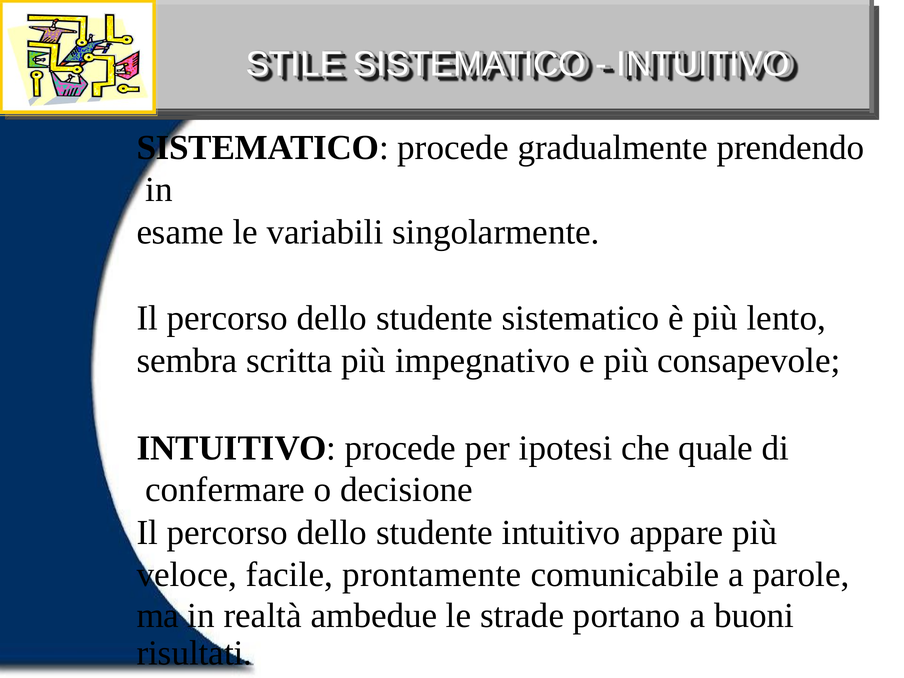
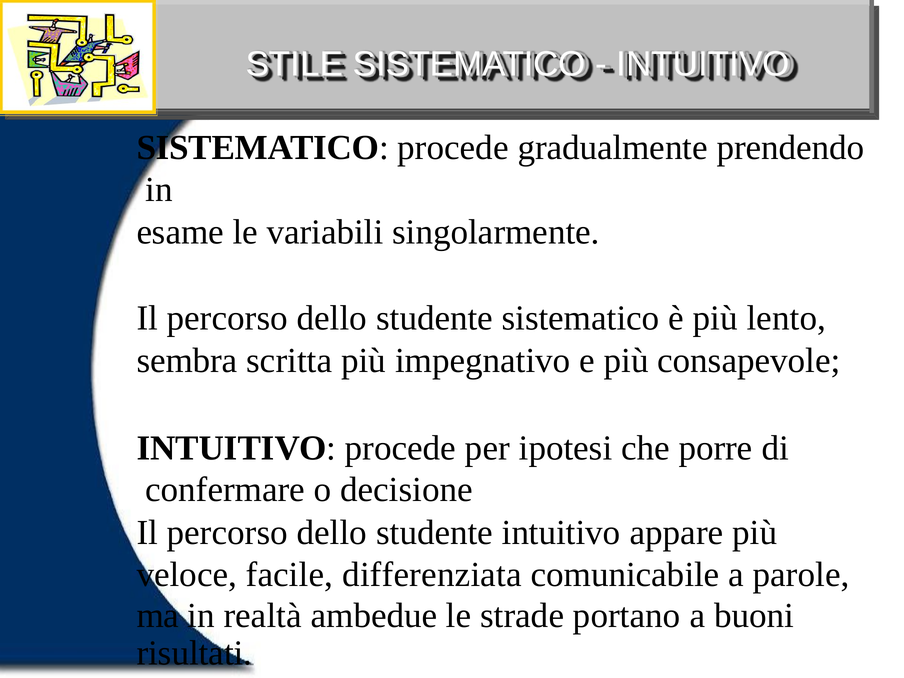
quale: quale -> porre (716, 448)
prontamente: prontamente -> differenziata (432, 575)
